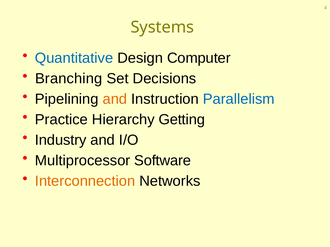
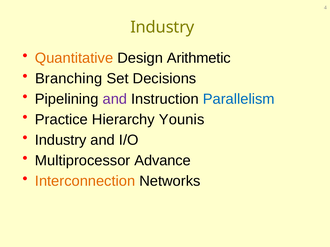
Systems: Systems -> Industry (162, 27)
Quantitative colour: blue -> orange (74, 58)
Computer: Computer -> Arithmetic (199, 58)
and colour: orange -> purple (115, 99)
Getting: Getting -> Younis (182, 120)
Software: Software -> Advance (163, 161)
